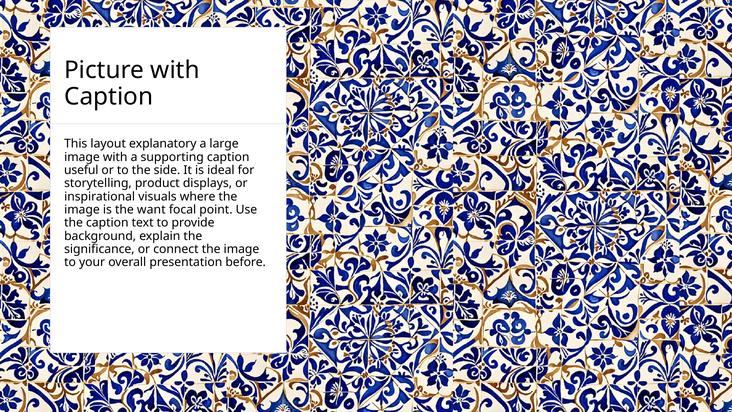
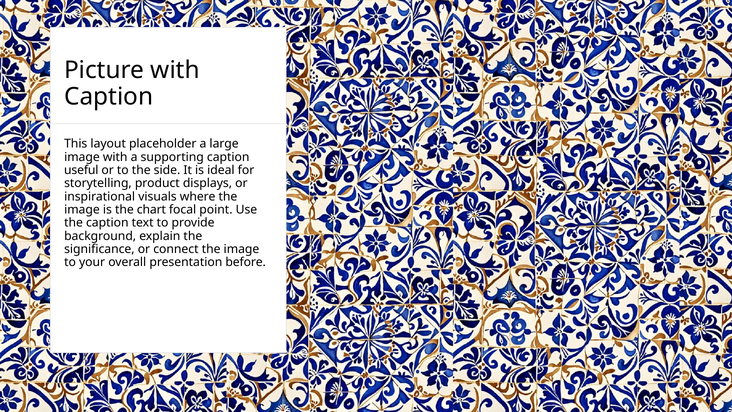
explanatory: explanatory -> placeholder (163, 144)
want: want -> chart (151, 210)
